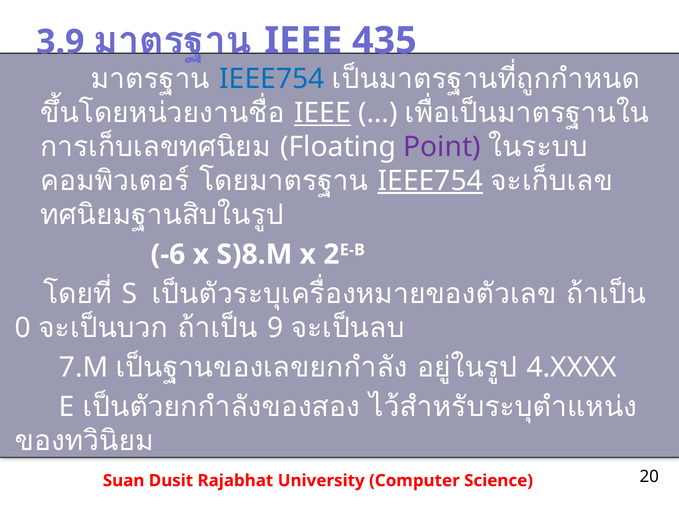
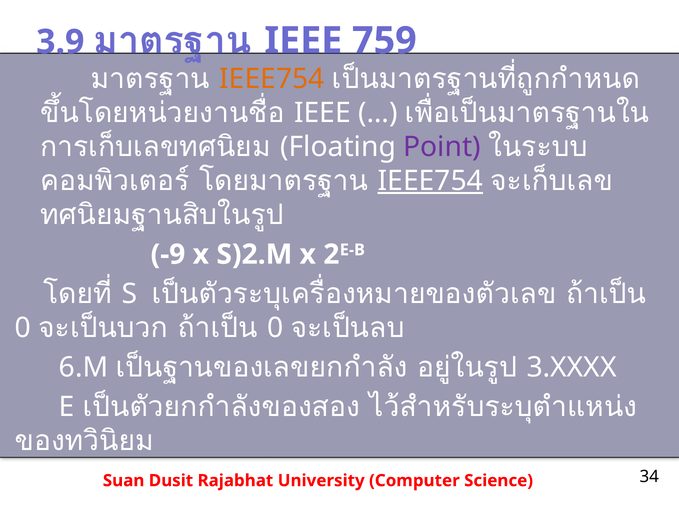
435: 435 -> 759 (384, 41)
IEEE754 colour: blue -> orange (272, 79)
IEEE underline: present -> none (323, 113)
-6: -6 -> -9 (168, 255)
S)8.M: S)8.M -> S)2.M (254, 255)
9: 9 -> 0 (275, 328)
7.M: 7.M -> 6.M (84, 368)
4.XXXX: 4.XXXX -> 3.XXXX (572, 368)
20: 20 -> 34 (649, 477)
